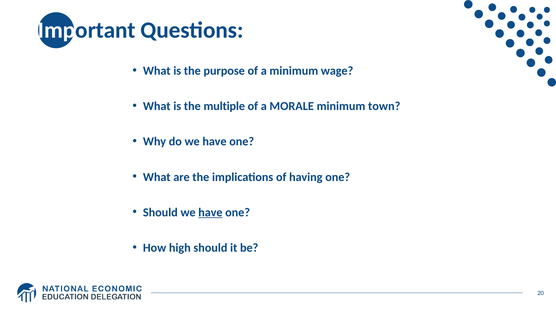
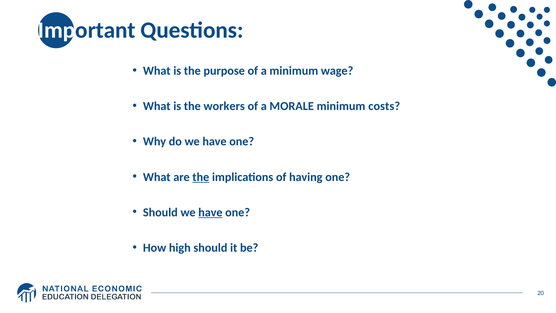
multiple: multiple -> workers (224, 106)
town: town -> costs (384, 106)
the underline: none -> present (201, 177)
